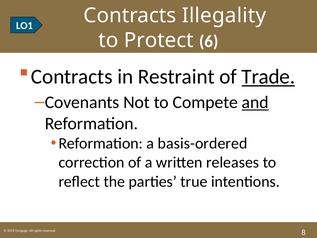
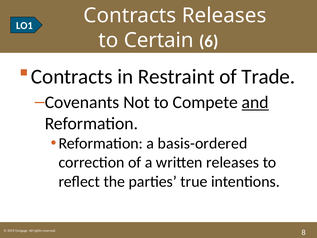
Contracts Illegality: Illegality -> Releases (224, 15)
Protect: Protect -> Certain (159, 40)
Trade underline: present -> none (268, 77)
